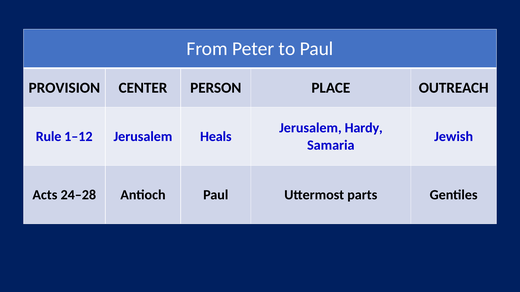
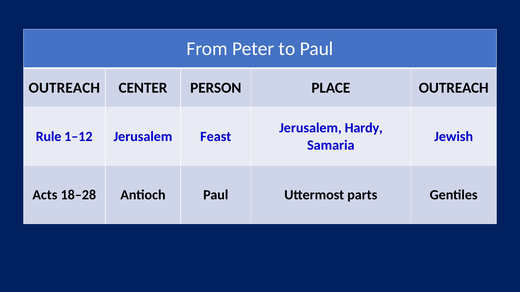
PROVISION: PROVISION -> OUTREACH (64, 88)
Heals: Heals -> Feast (216, 137)
24–28: 24–28 -> 18–28 (78, 195)
